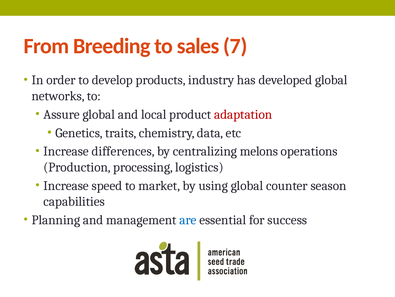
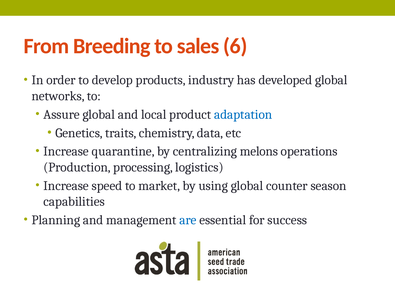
7: 7 -> 6 (235, 46)
adaptation colour: red -> blue (243, 114)
differences: differences -> quarantine (123, 151)
